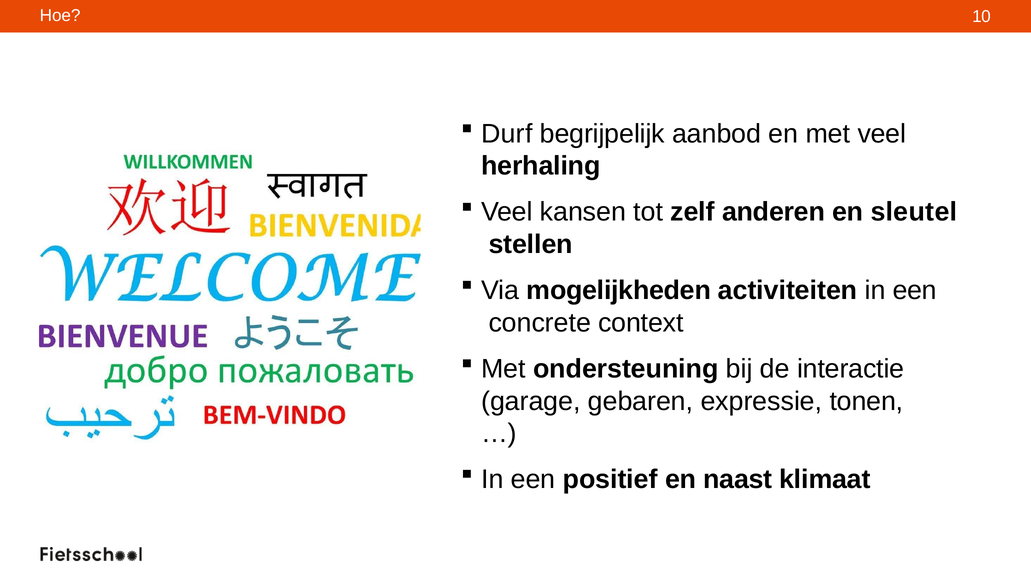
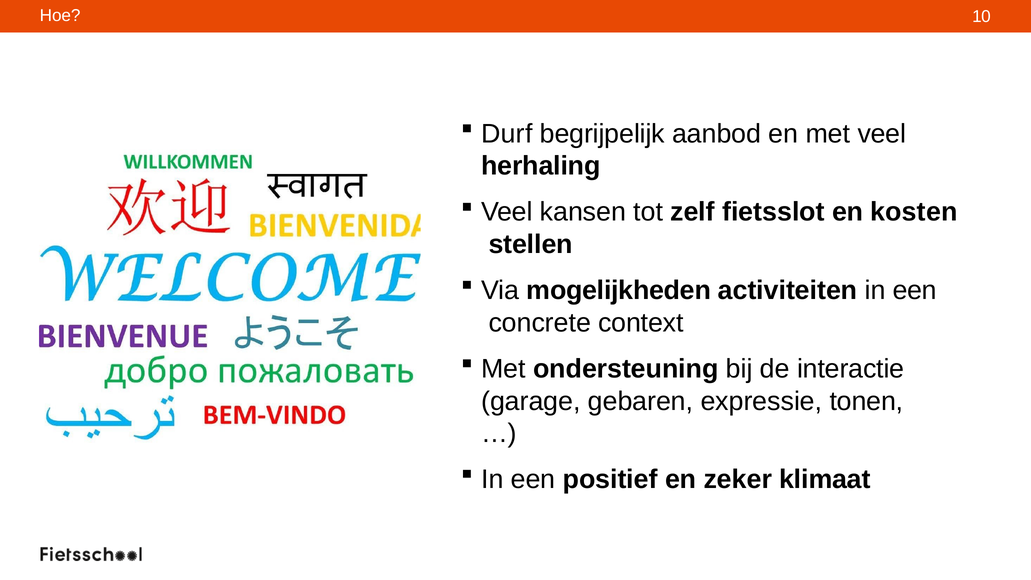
anderen: anderen -> fietsslot (773, 212)
sleutel: sleutel -> kosten (914, 212)
naast: naast -> zeker (738, 479)
